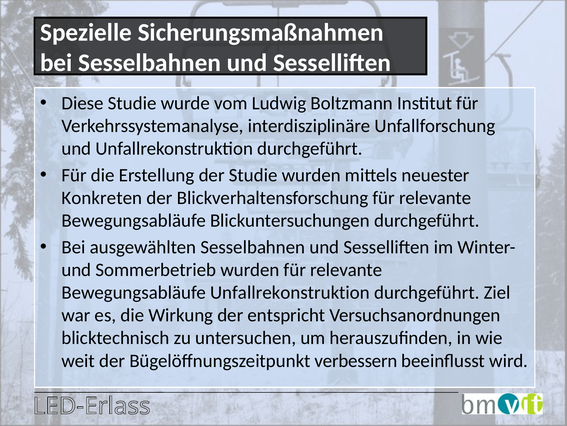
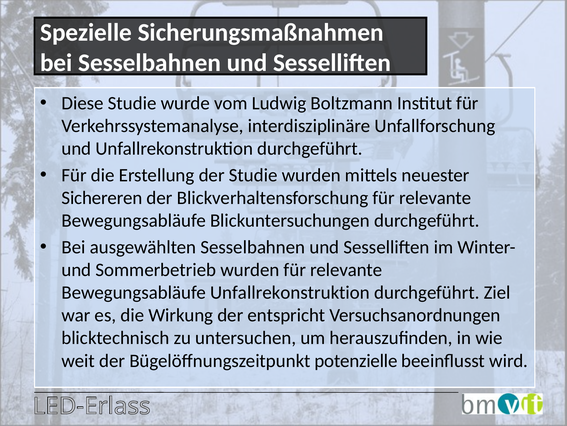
Konkreten: Konkreten -> Sichereren (102, 198)
verbessern: verbessern -> potenzielle (356, 360)
